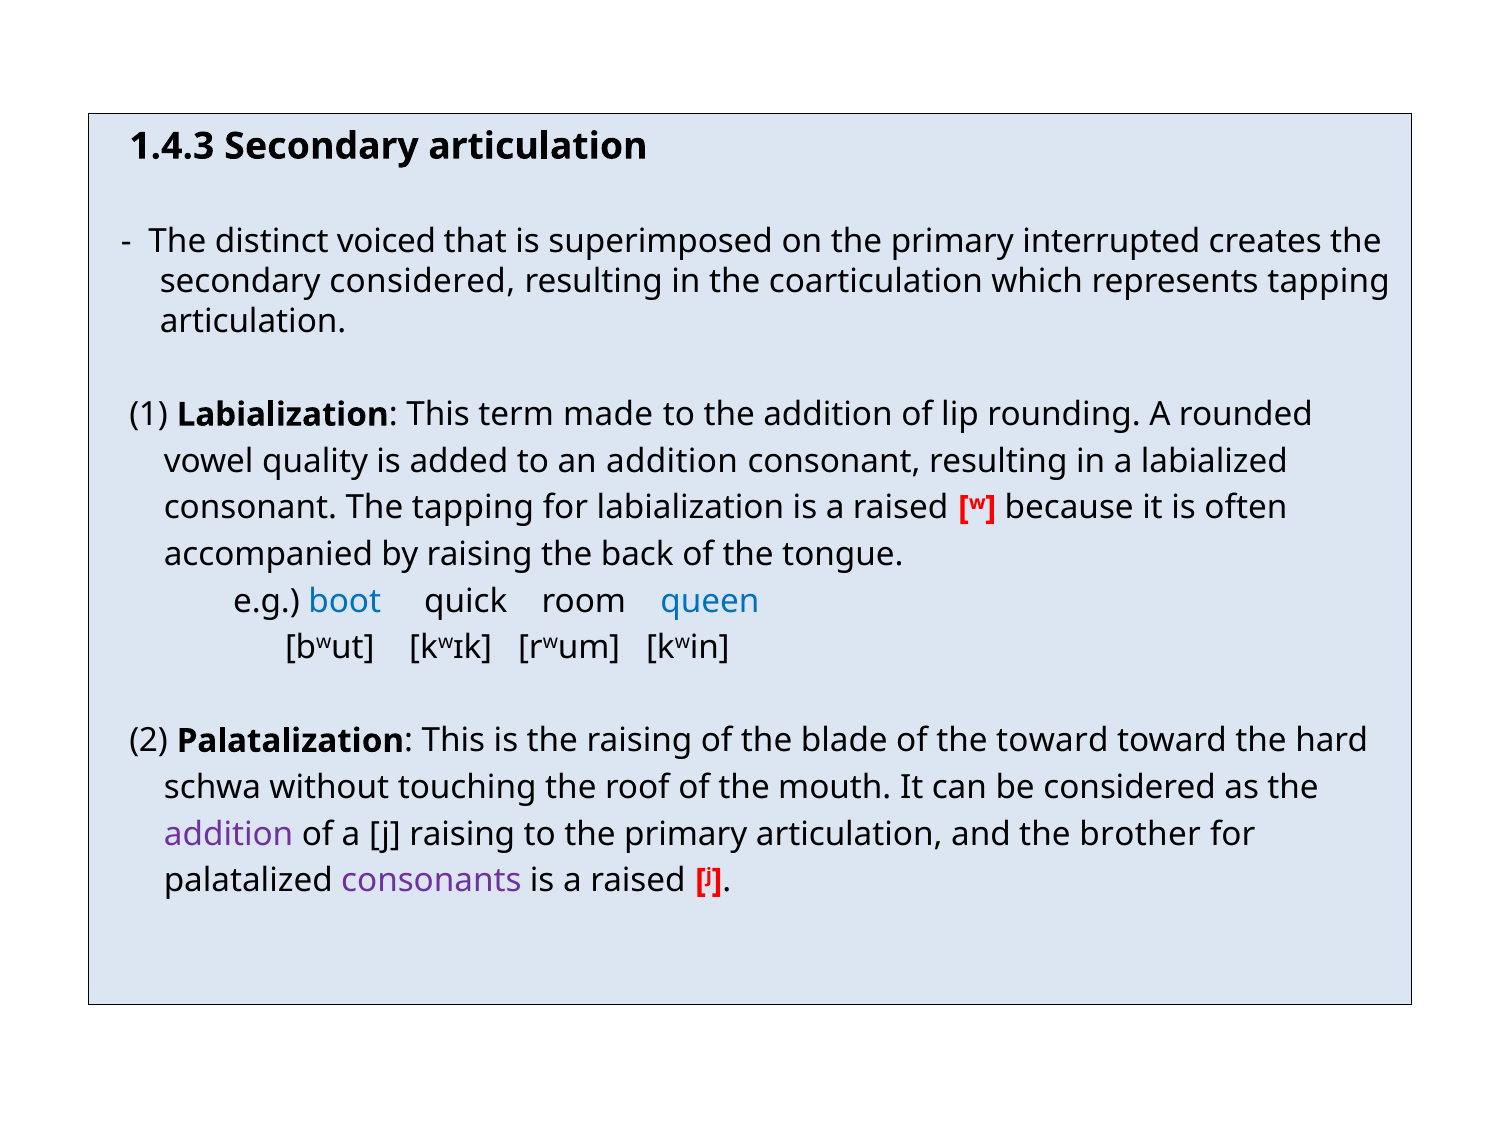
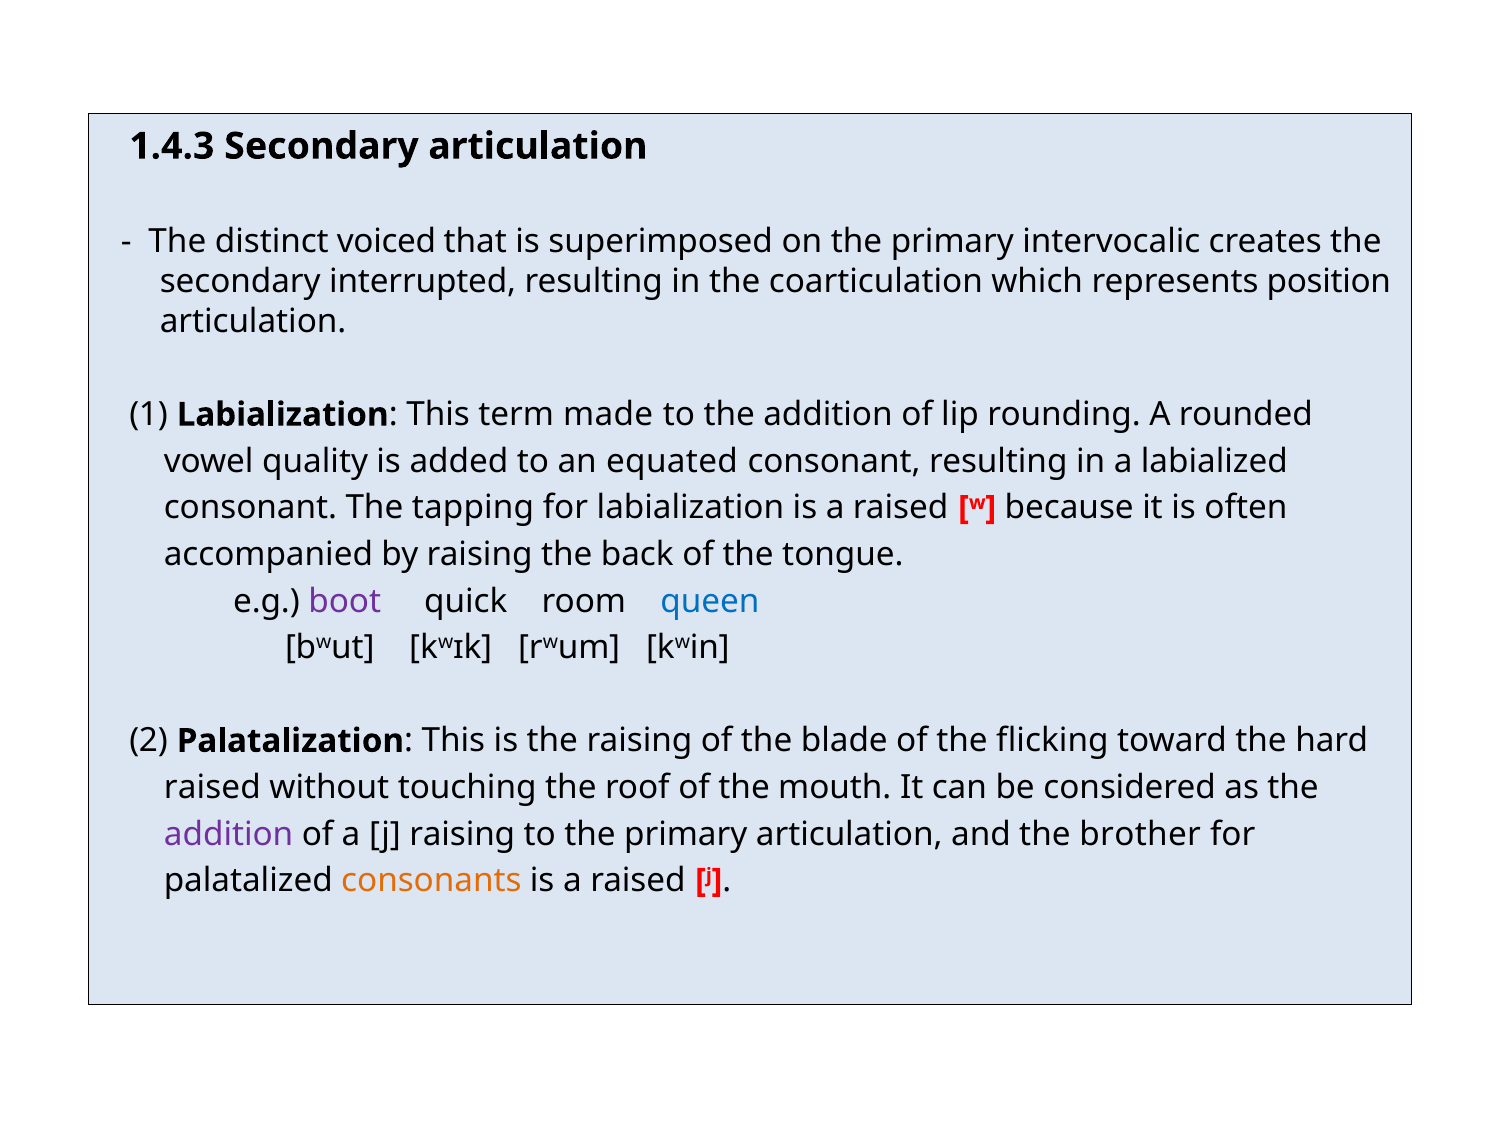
interrupted: interrupted -> intervocalic (1111, 242)
secondary considered: considered -> interrupted (423, 282)
represents tapping: tapping -> position (1329, 282)
an addition: addition -> equated (672, 461)
boot colour: blue -> purple (345, 601)
the toward: toward -> flicking (1052, 741)
schwa: schwa -> raised (212, 787)
consonants colour: purple -> orange (431, 881)
